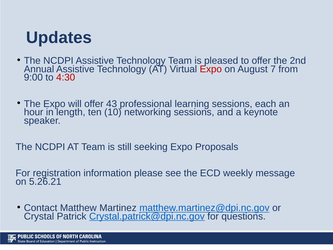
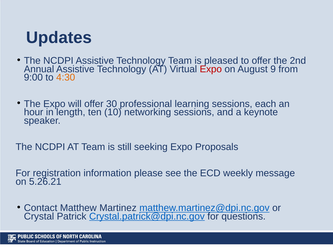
7: 7 -> 9 (273, 69)
4:30 colour: red -> orange (66, 77)
43: 43 -> 30 (112, 104)
